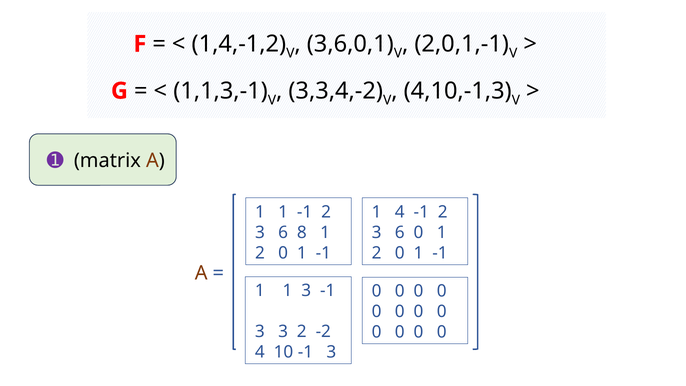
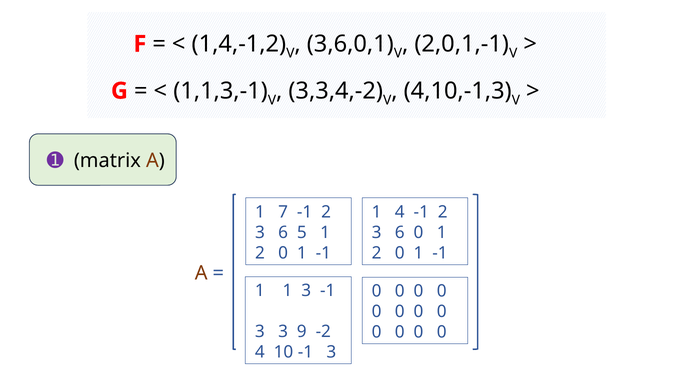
1: 1 -> 7 (283, 212)
8: 8 -> 5 (302, 232)
3 2: 2 -> 9 (302, 332)
